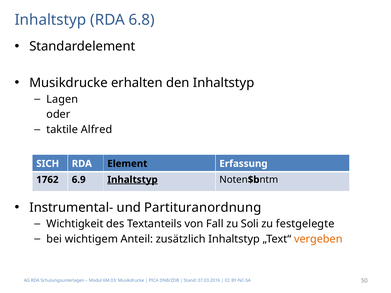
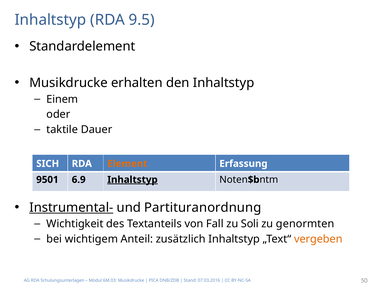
6.8: 6.8 -> 9.5 (142, 20)
Lagen: Lagen -> Einem (62, 99)
Alfred: Alfred -> Dauer (97, 130)
Element colour: black -> orange (127, 164)
1762: 1762 -> 9501 (47, 180)
Instrumental- underline: none -> present (71, 208)
festgelegte: festgelegte -> genormten (305, 224)
